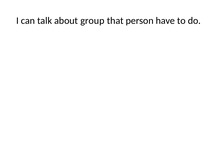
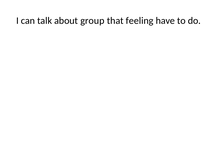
person: person -> feeling (140, 21)
